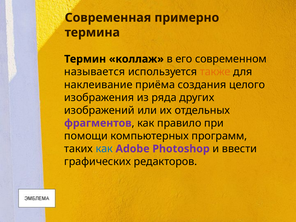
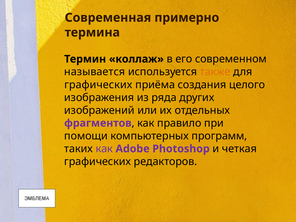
наклеивание: наклеивание -> графических (98, 85)
как colour: blue -> purple (104, 149)
ввести: ввести -> четкая (239, 149)
